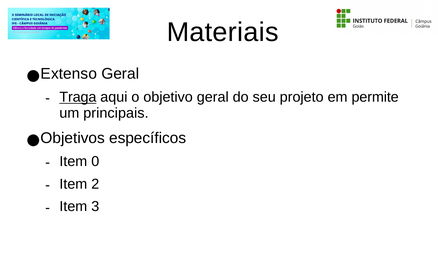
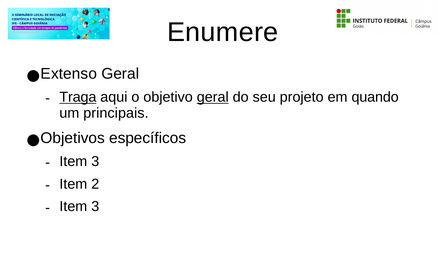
Materiais: Materiais -> Enumere (223, 32)
geral underline: none -> present (213, 97)
permite: permite -> quando (375, 97)
0: 0 -> 3 (95, 161)
